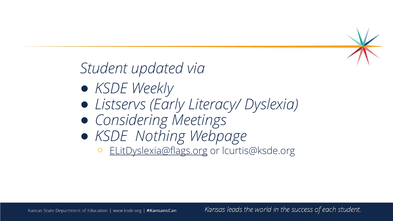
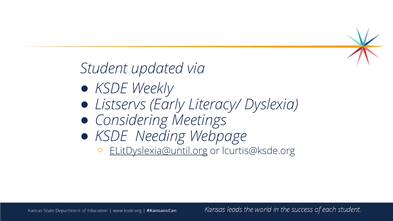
Nothing: Nothing -> Needing (160, 136)
ELitDyslexia@flags.org: ELitDyslexia@flags.org -> ELitDyslexia@until.org (158, 151)
